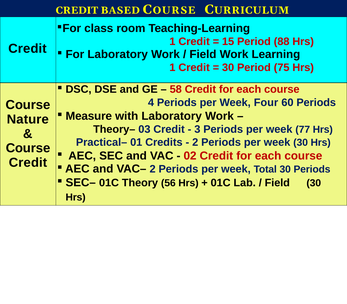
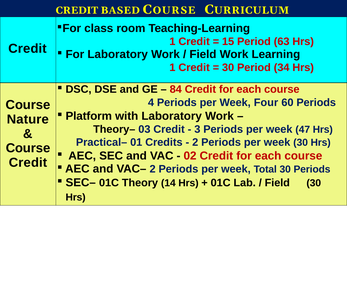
88: 88 -> 63 (282, 42)
75: 75 -> 34 (282, 68)
58: 58 -> 84 (176, 90)
Measure: Measure -> Platform (89, 116)
77: 77 -> 47 (303, 130)
56: 56 -> 14 (168, 183)
